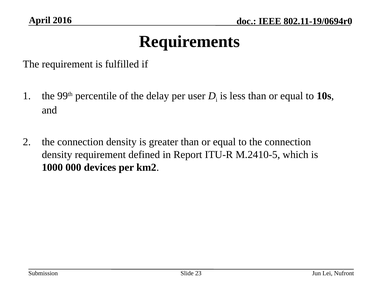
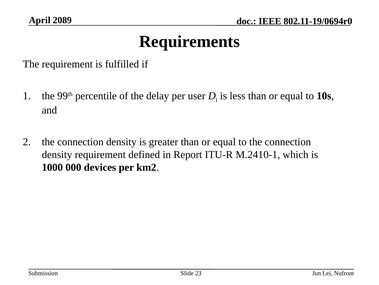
2016: 2016 -> 2089 (62, 20)
M.2410-5: M.2410-5 -> M.2410-1 (258, 154)
